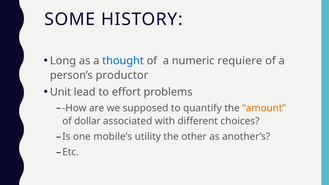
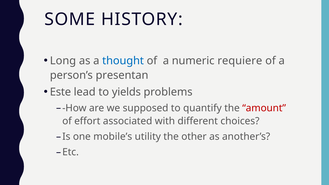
productor: productor -> presentan (122, 75)
Unit: Unit -> Este (60, 92)
effort: effort -> yields (126, 92)
amount colour: orange -> red (264, 108)
dollar: dollar -> effort (87, 121)
